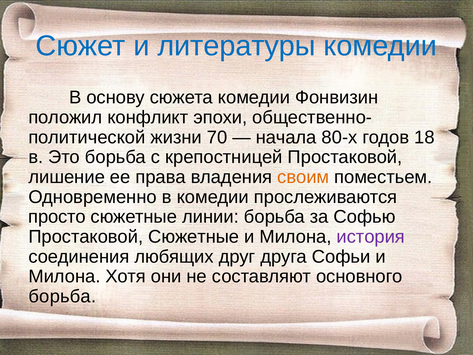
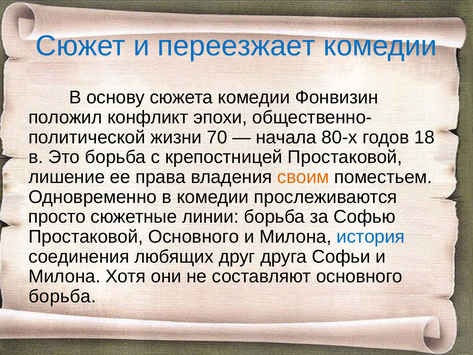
литературы: литературы -> переезжает (237, 46)
Простаковой Сюжетные: Сюжетные -> Основного (194, 237)
история colour: purple -> blue (371, 237)
